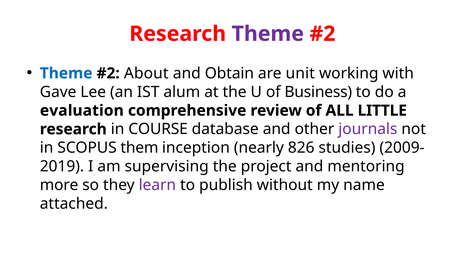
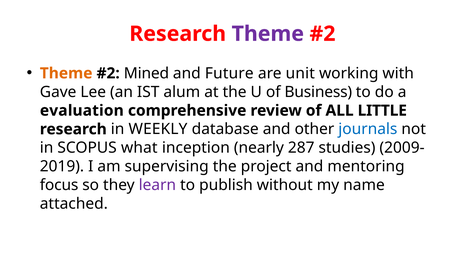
Theme colour: blue -> orange (66, 73)
About: About -> Mined (146, 73)
Obtain: Obtain -> Future (229, 73)
COURSE: COURSE -> WEEKLY (158, 129)
journals colour: purple -> blue (368, 129)
them: them -> what (139, 148)
826: 826 -> 287 (301, 148)
more: more -> focus (59, 185)
